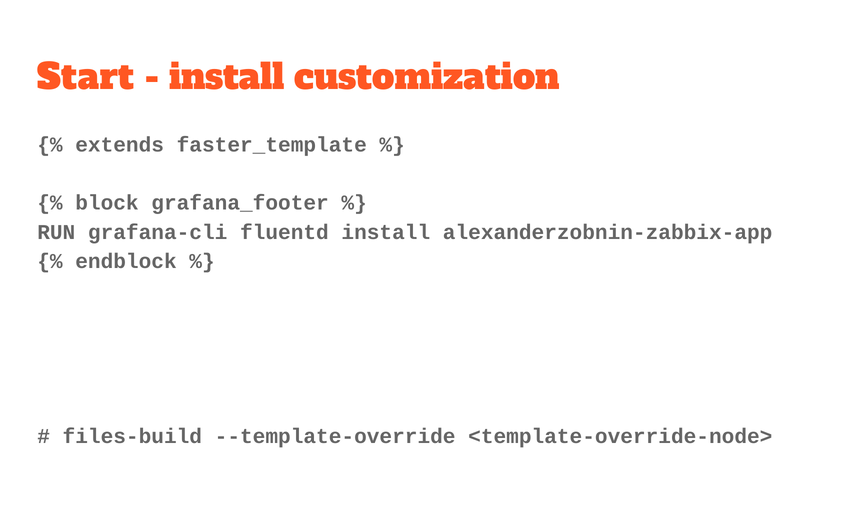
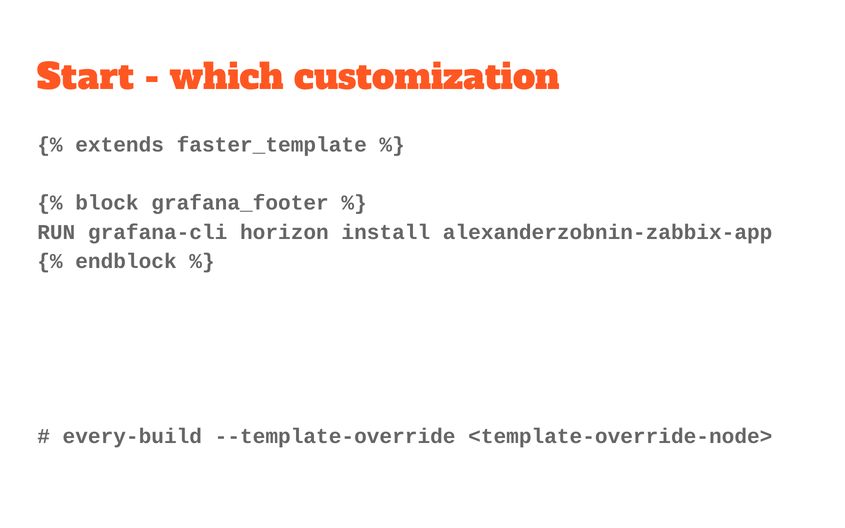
install: install -> which (227, 78)
fluentd: fluentd -> horizon (284, 232)
files-build: files-build -> every-build (132, 436)
